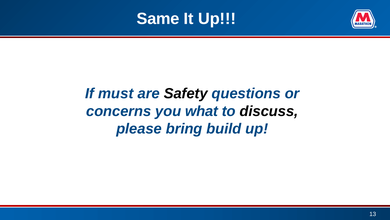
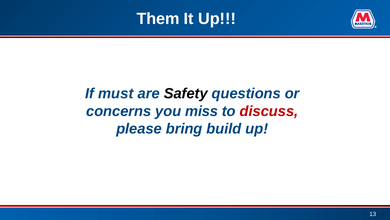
Same: Same -> Them (158, 19)
what: what -> miss (202, 111)
discuss colour: black -> red (269, 111)
